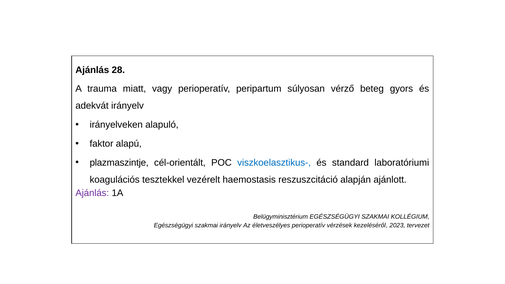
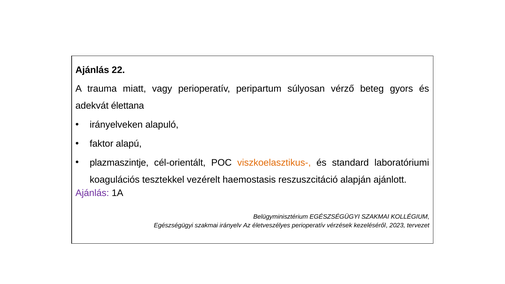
28: 28 -> 22 (118, 70)
adekvát irányelv: irányelv -> élettana (128, 106)
viszkoelasztikus- colour: blue -> orange (274, 163)
